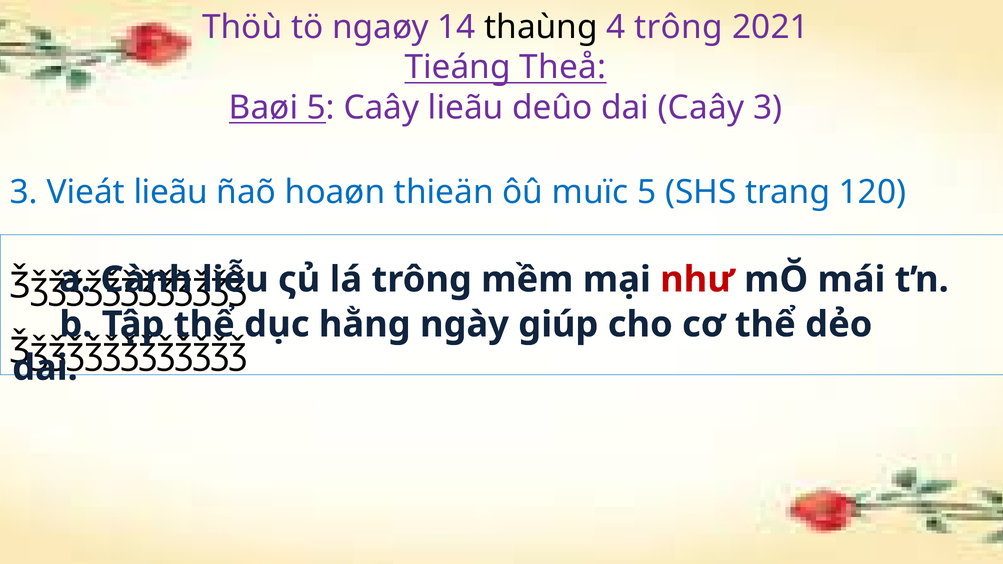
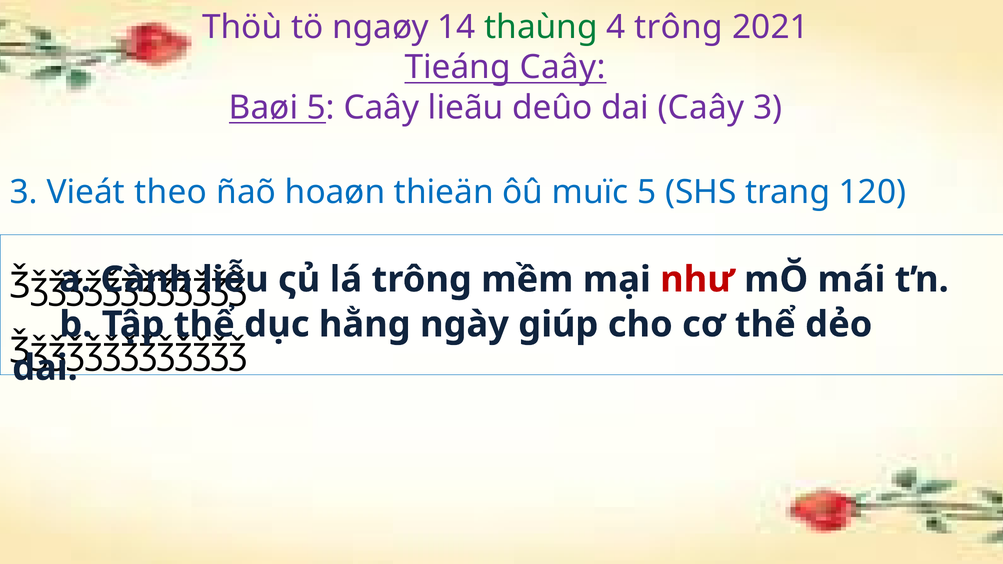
thaùng colour: black -> green (541, 27)
Tieáng Theå: Theå -> Caây (563, 67)
Vieát lieãu: lieãu -> theo (171, 192)
